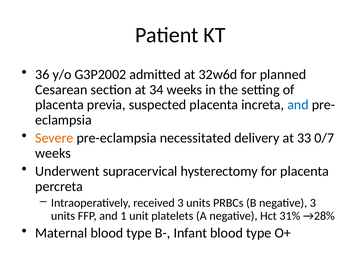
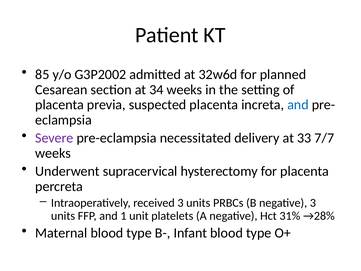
36: 36 -> 85 (42, 74)
Severe colour: orange -> purple (54, 138)
0/7: 0/7 -> 7/7 (324, 138)
